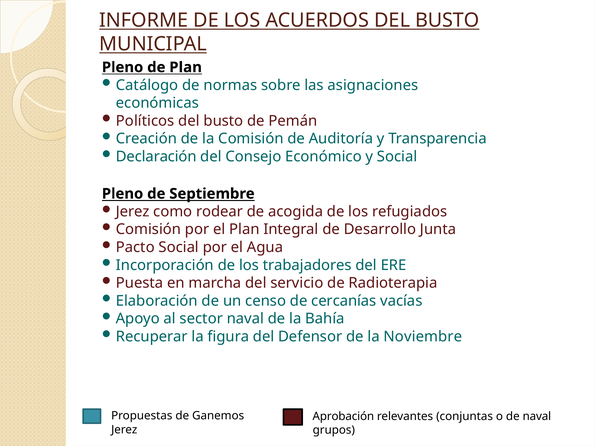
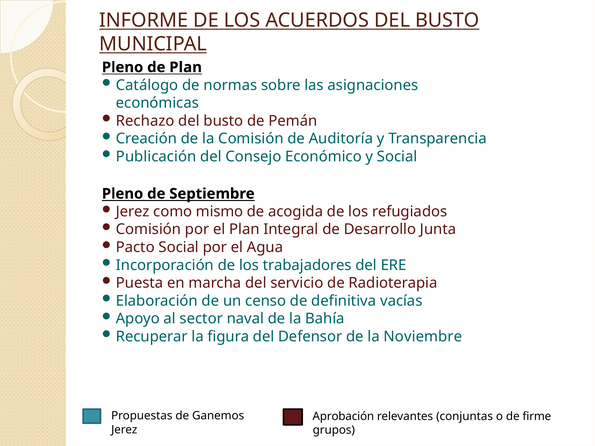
Políticos: Políticos -> Rechazo (145, 121)
Declaración: Declaración -> Publicación (156, 157)
rodear: rodear -> mismo (220, 212)
cercanías: cercanías -> definitiva (344, 301)
de naval: naval -> firme (537, 417)
